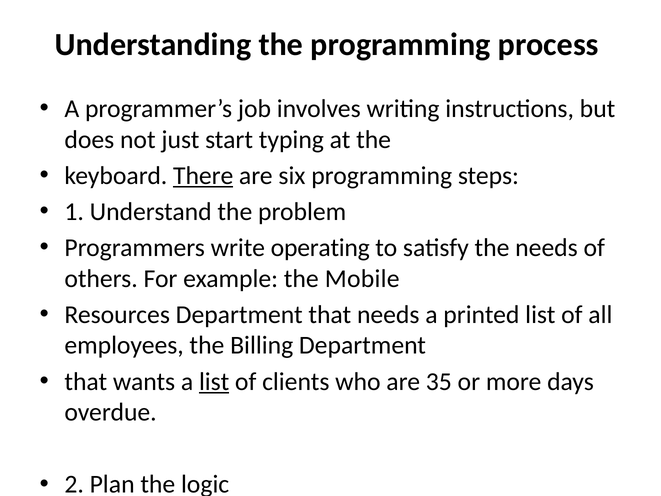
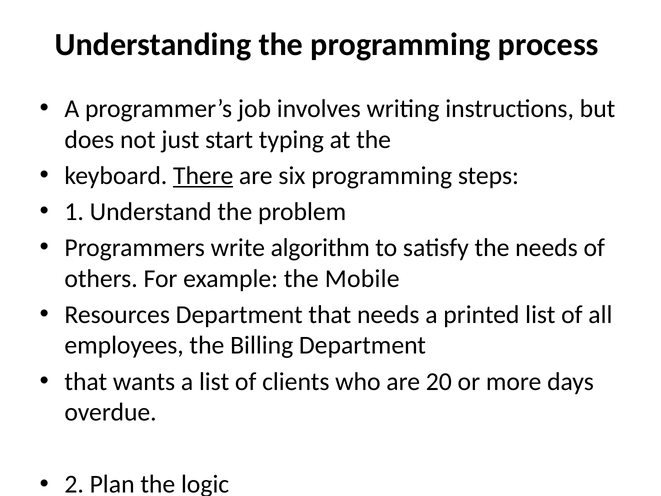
operating: operating -> algorithm (320, 248)
list underline: present -> none (214, 381)
35: 35 -> 20 (439, 381)
